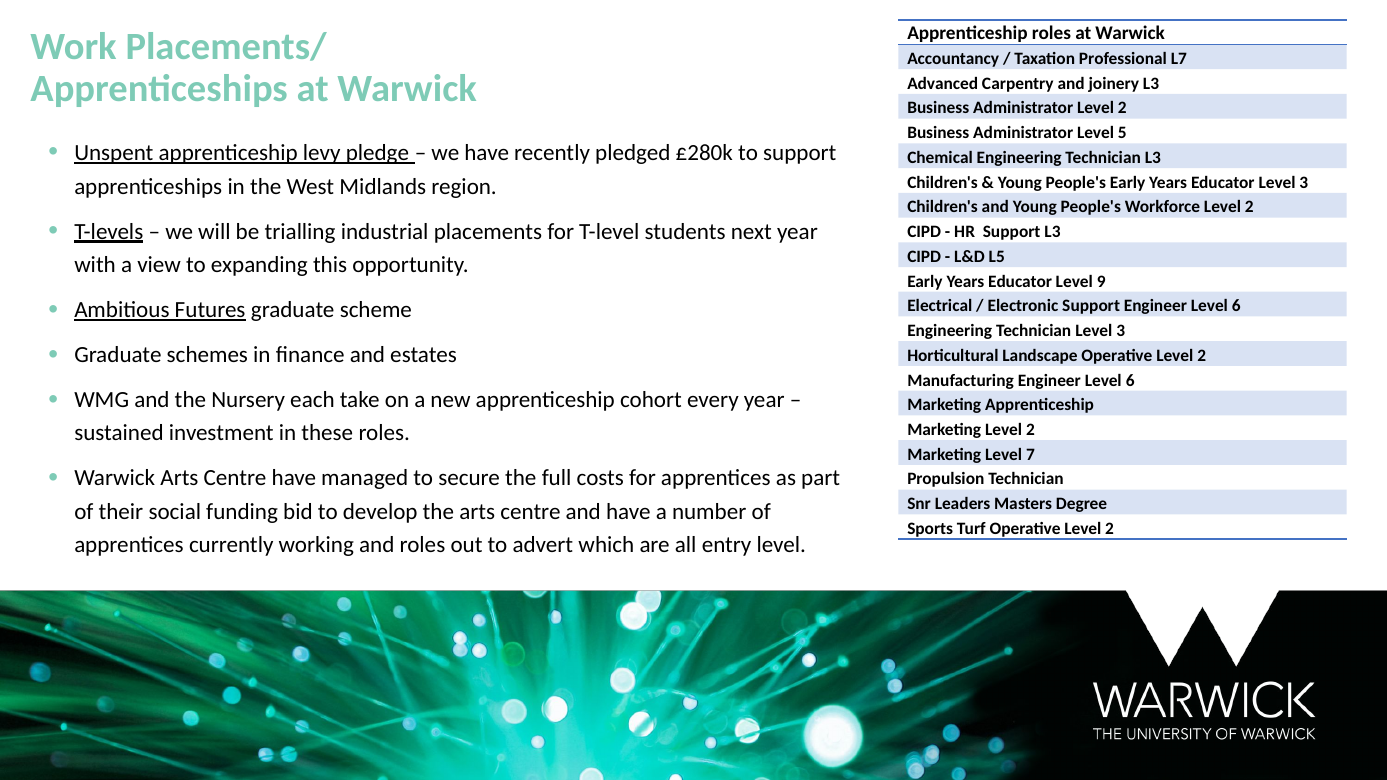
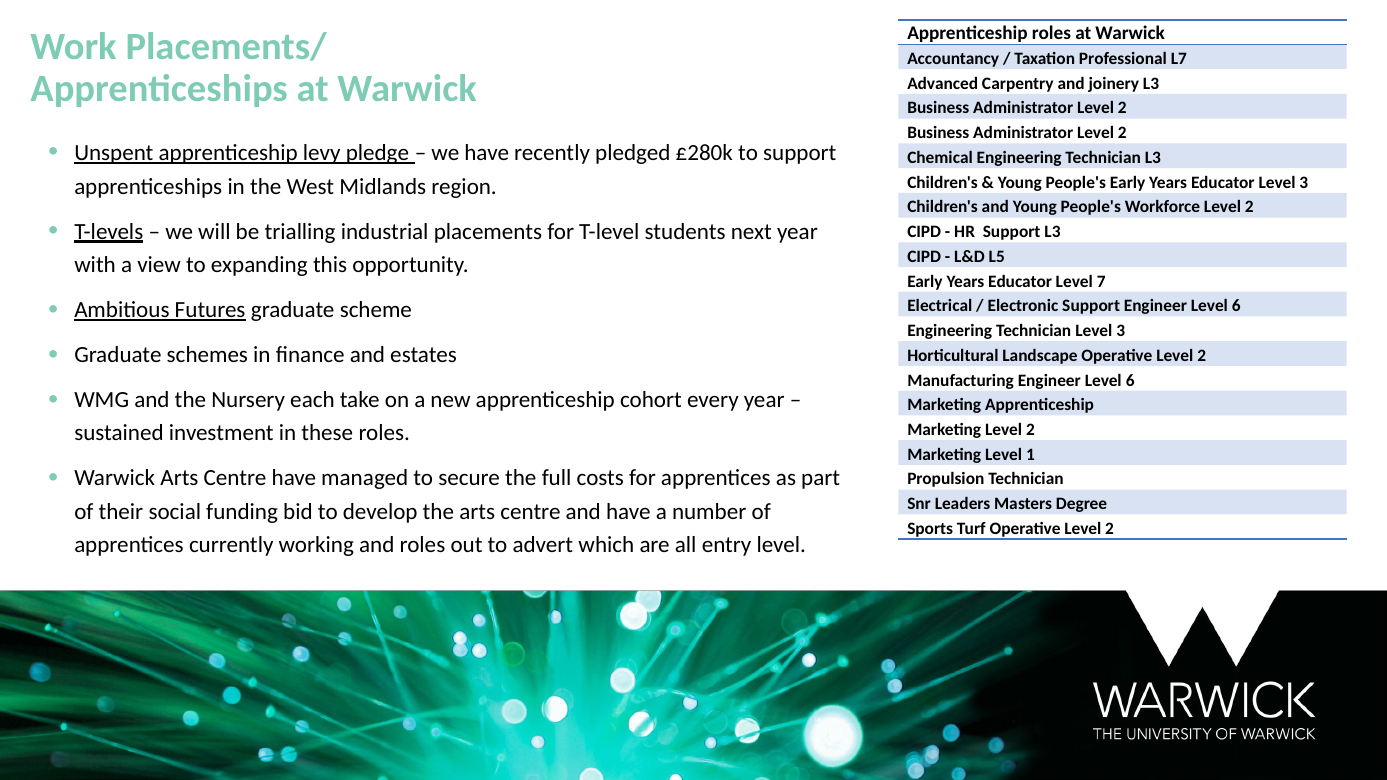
5: 5 -> 2 (1122, 133)
9: 9 -> 7 (1101, 281)
7: 7 -> 1 (1031, 455)
